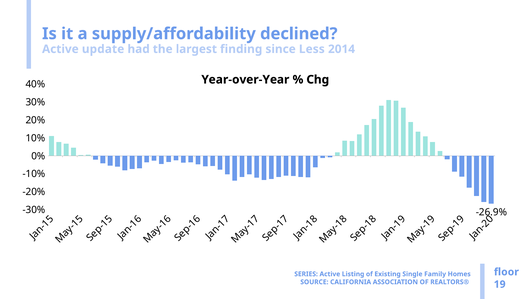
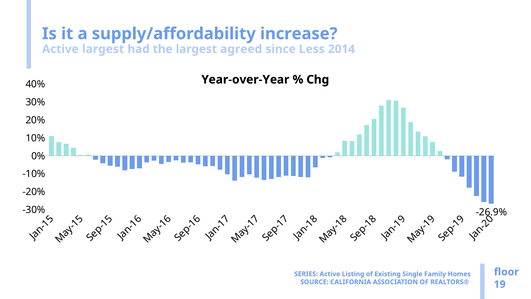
declined: declined -> increase (299, 34)
Active update: update -> largest (103, 49)
finding: finding -> agreed (241, 49)
